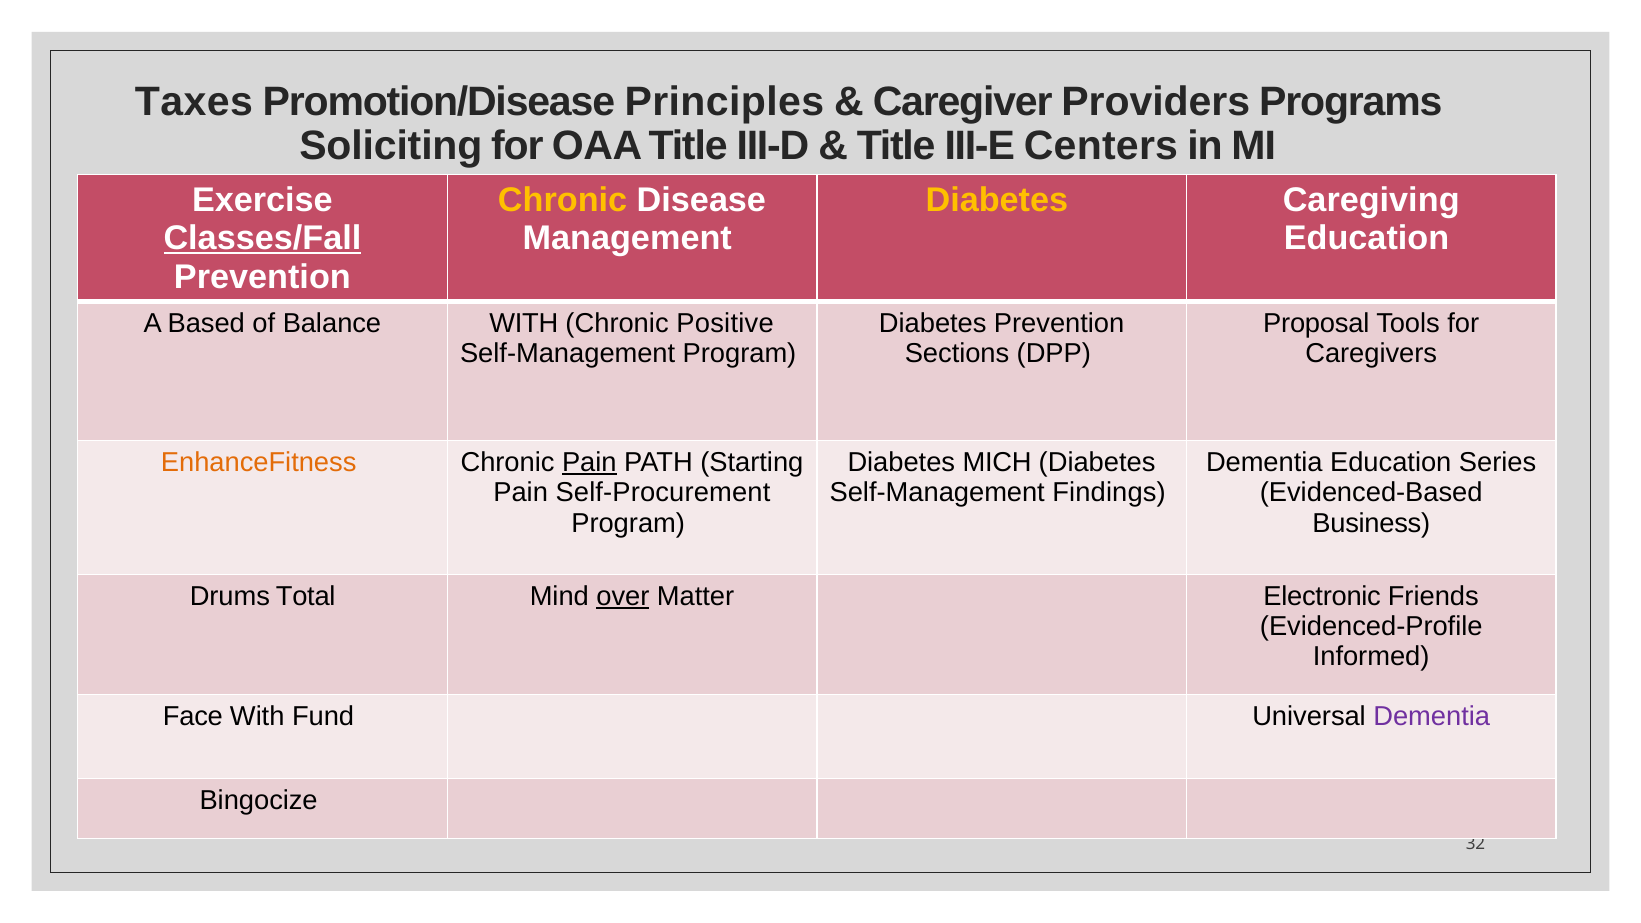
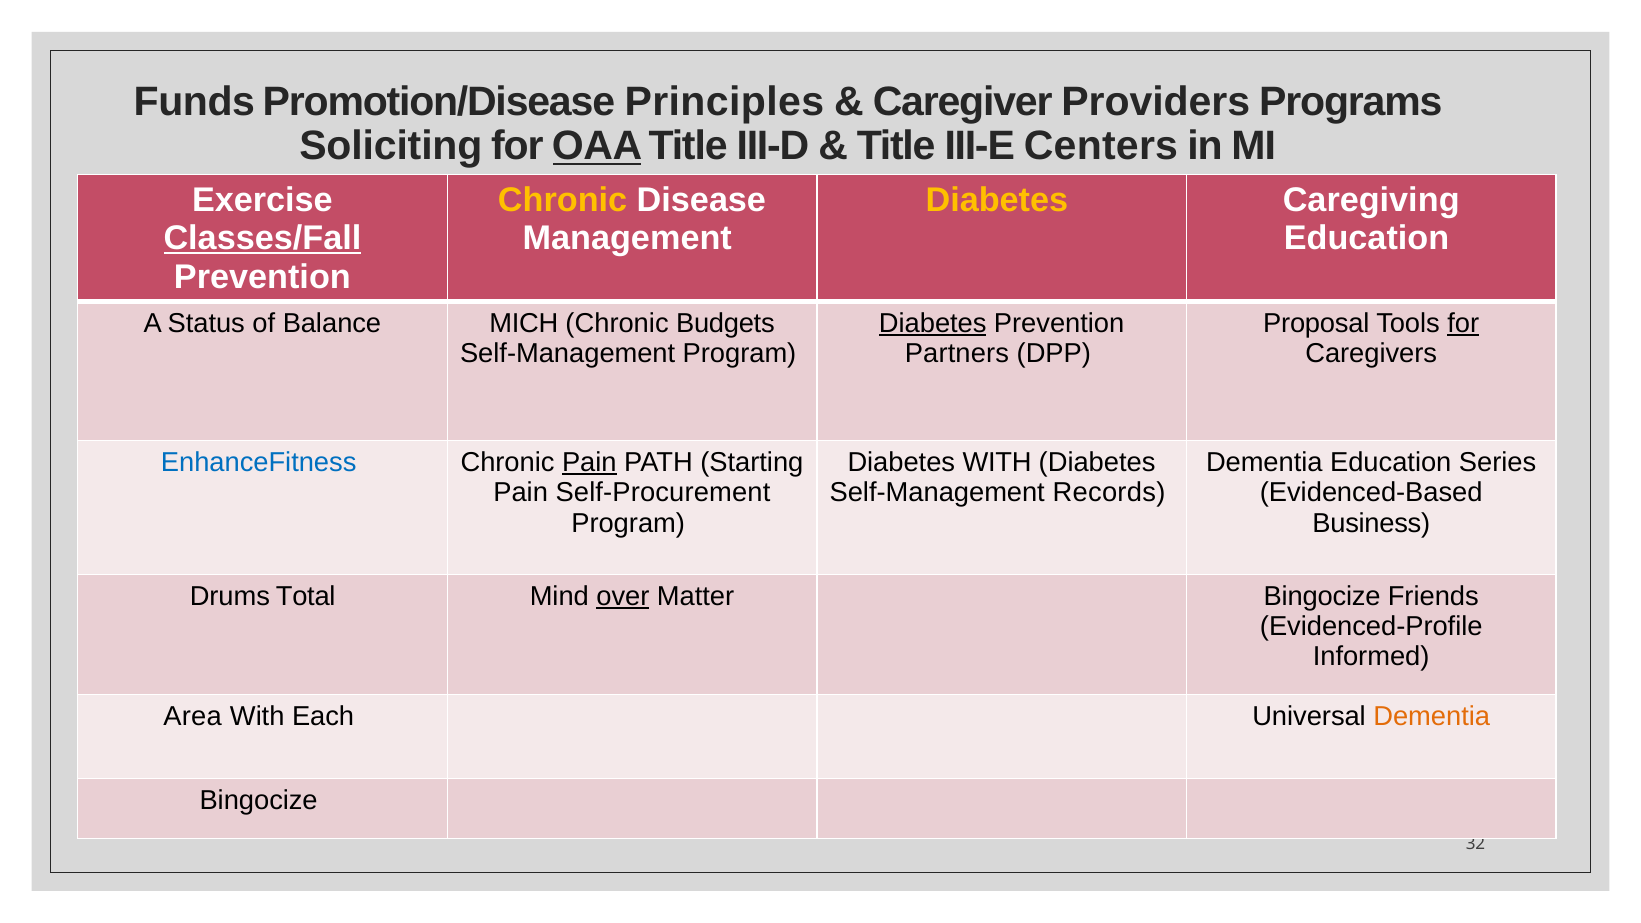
Taxes: Taxes -> Funds (194, 102)
OAA underline: none -> present (597, 146)
Based: Based -> Status (206, 323)
Balance WITH: WITH -> MICH (524, 323)
Positive: Positive -> Budgets (725, 323)
Diabetes underline: none -> present (933, 323)
for underline: none -> present (1463, 323)
Sections: Sections -> Partners (957, 354)
EnhanceFitness colour: orange -> blue (259, 462)
Diabetes MICH: MICH -> WITH (997, 462)
Findings: Findings -> Records (1109, 493)
Matter Electronic: Electronic -> Bingocize (1322, 596)
Face: Face -> Area (193, 716)
Fund: Fund -> Each (323, 716)
Dementia colour: purple -> orange (1432, 716)
